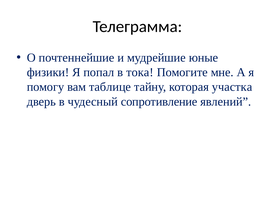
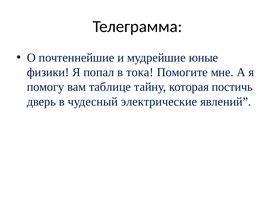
участка: участка -> постичь (232, 87)
сопротивление: сопротивление -> электрические (159, 102)
